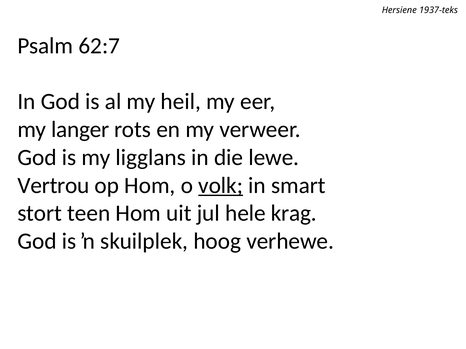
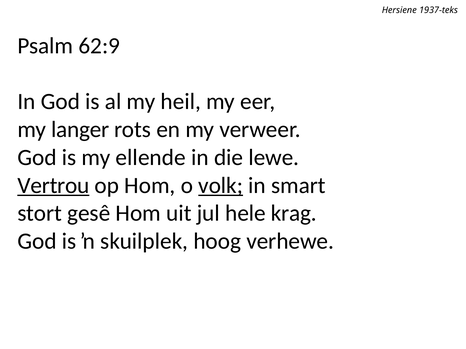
62:7: 62:7 -> 62:9 (99, 46)
ligglans: ligglans -> ellende (151, 158)
Vertrou underline: none -> present (53, 186)
teen: teen -> gesê (89, 214)
